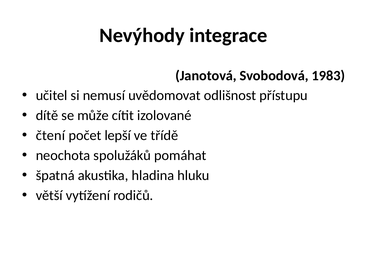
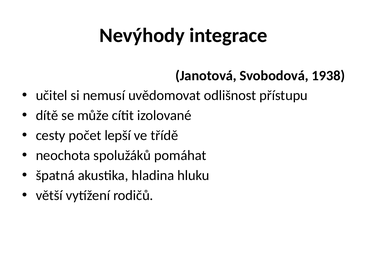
1983: 1983 -> 1938 (328, 76)
čtení: čtení -> cesty (51, 136)
